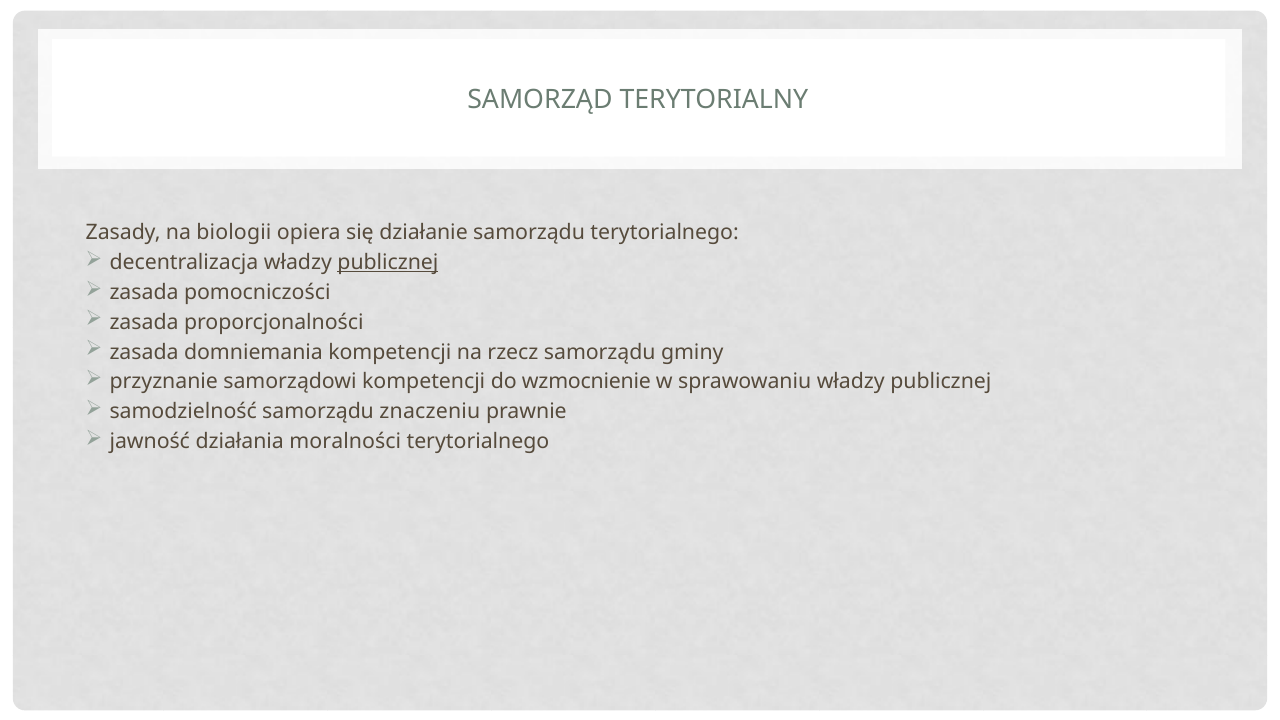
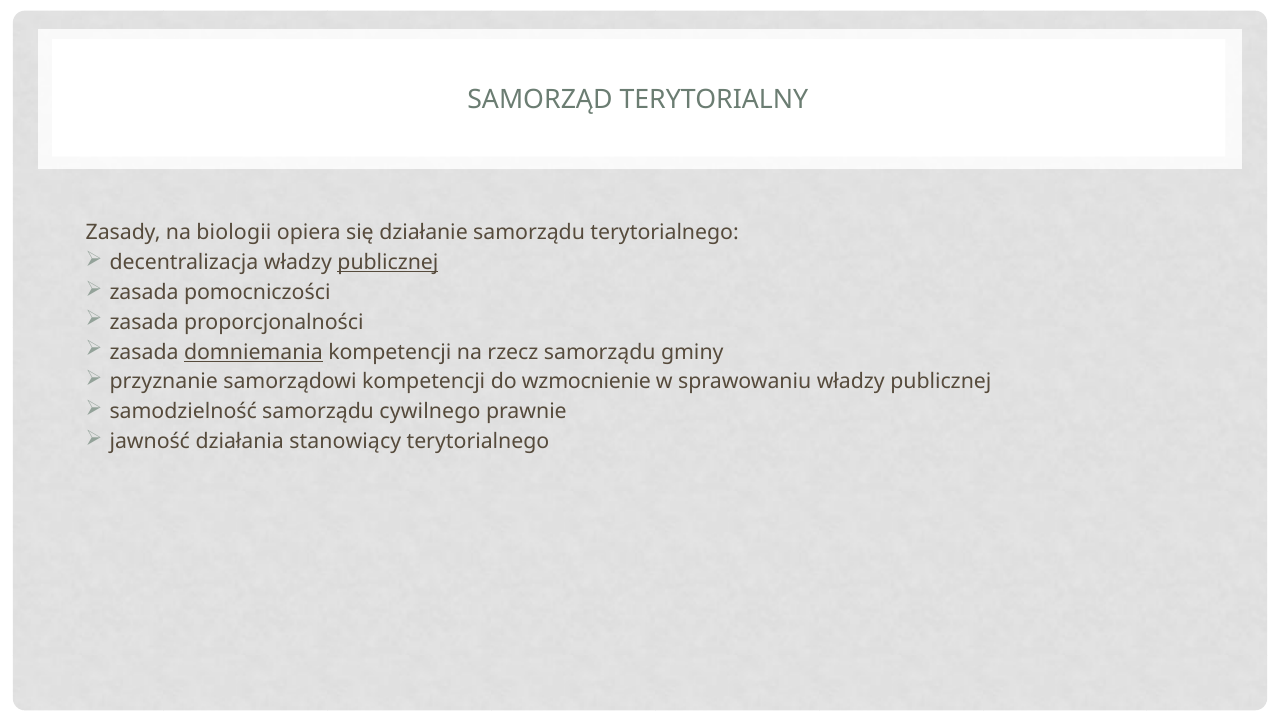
domniemania underline: none -> present (253, 352)
znaczeniu: znaczeniu -> cywilnego (430, 412)
moralności: moralności -> stanowiący (345, 442)
